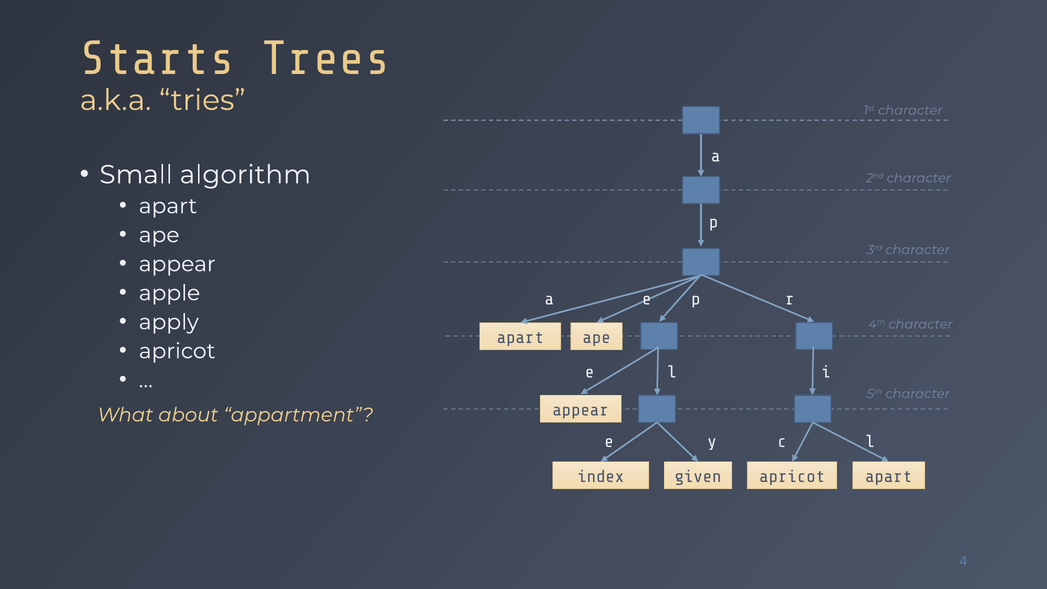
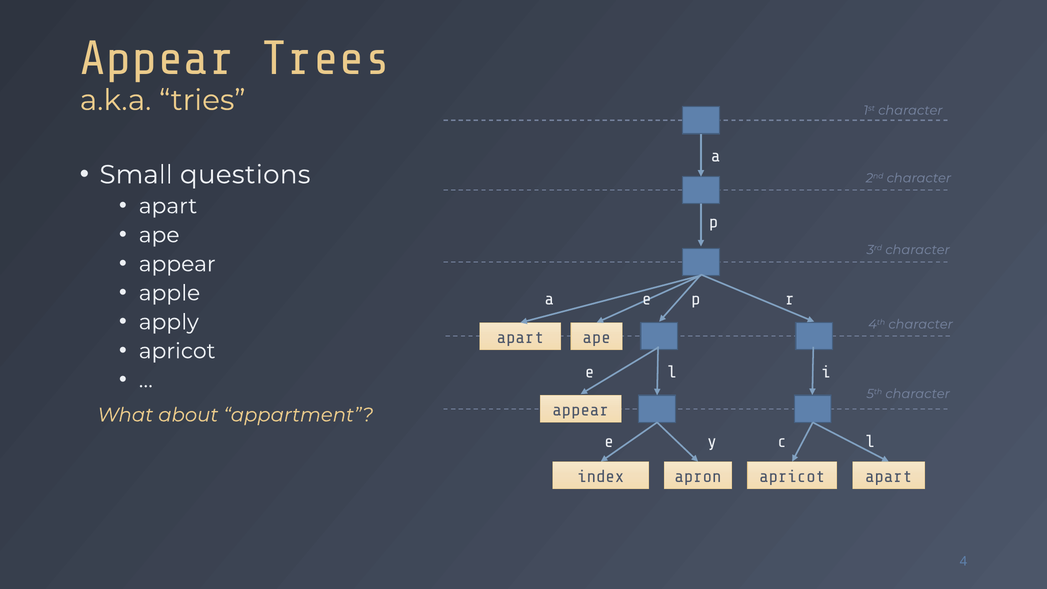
Starts: Starts -> Appear (158, 58)
algorithm: algorithm -> questions (245, 175)
given: given -> apron (698, 476)
